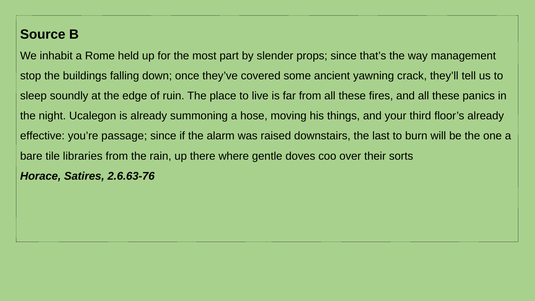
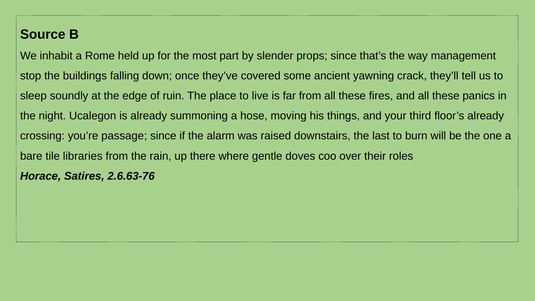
effective: effective -> crossing (42, 136)
sorts: sorts -> roles (401, 156)
